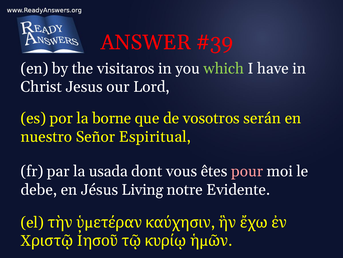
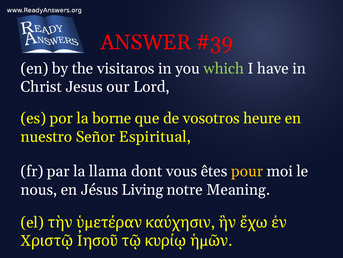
serán: serán -> heure (262, 118)
usada: usada -> llama (108, 171)
pour colour: pink -> yellow (247, 171)
debe: debe -> nous (39, 189)
Evidente: Evidente -> Meaning (238, 189)
